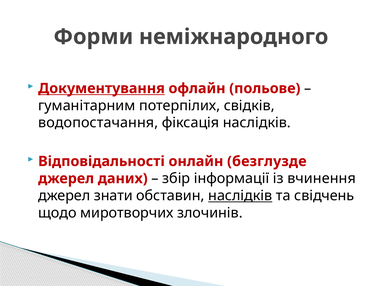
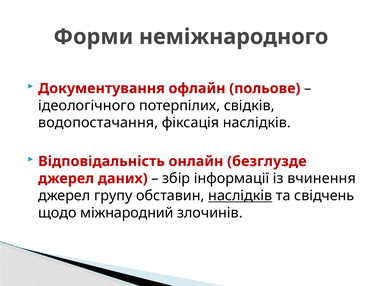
Документування underline: present -> none (101, 89)
гуманітарним: гуманітарним -> ідеологічного (87, 106)
Відповідальності: Відповідальності -> Відповідальність (101, 162)
знати: знати -> групу (113, 196)
миротворчих: миротворчих -> міжнародний (127, 213)
